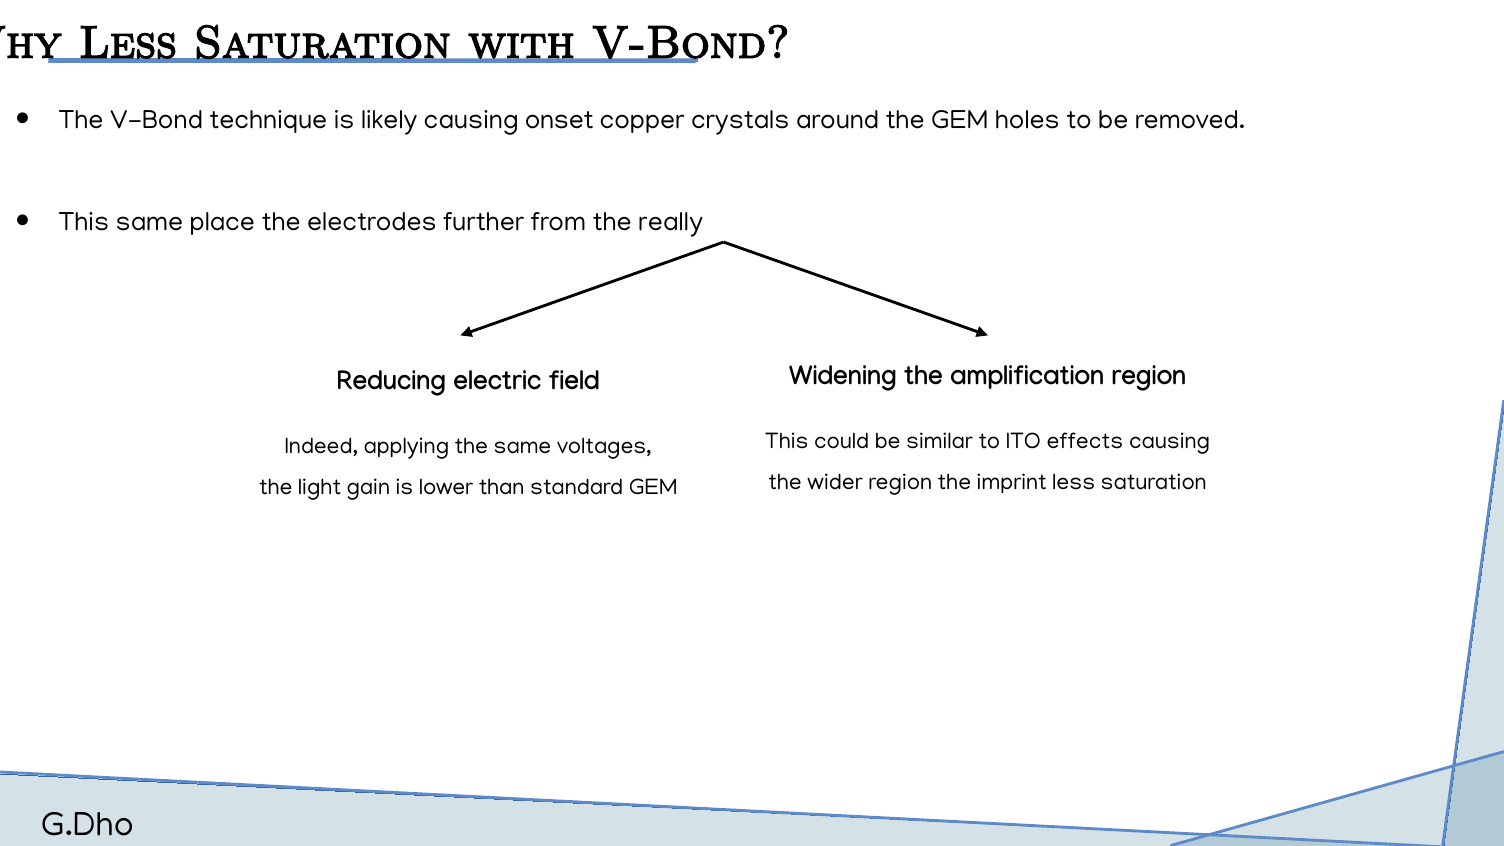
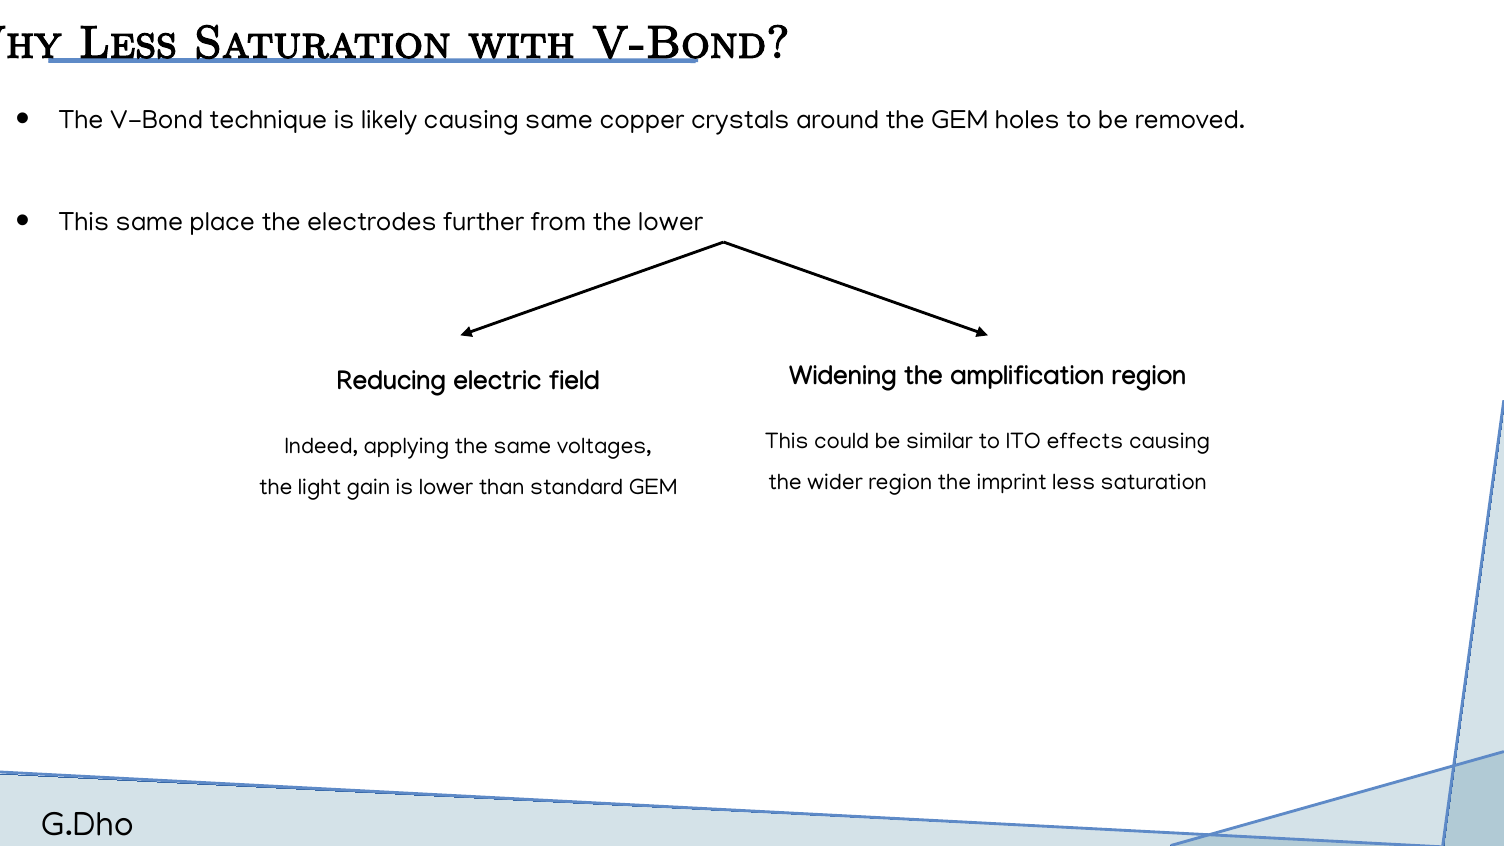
causing onset: onset -> same (559, 120)
the really: really -> lower (671, 221)
